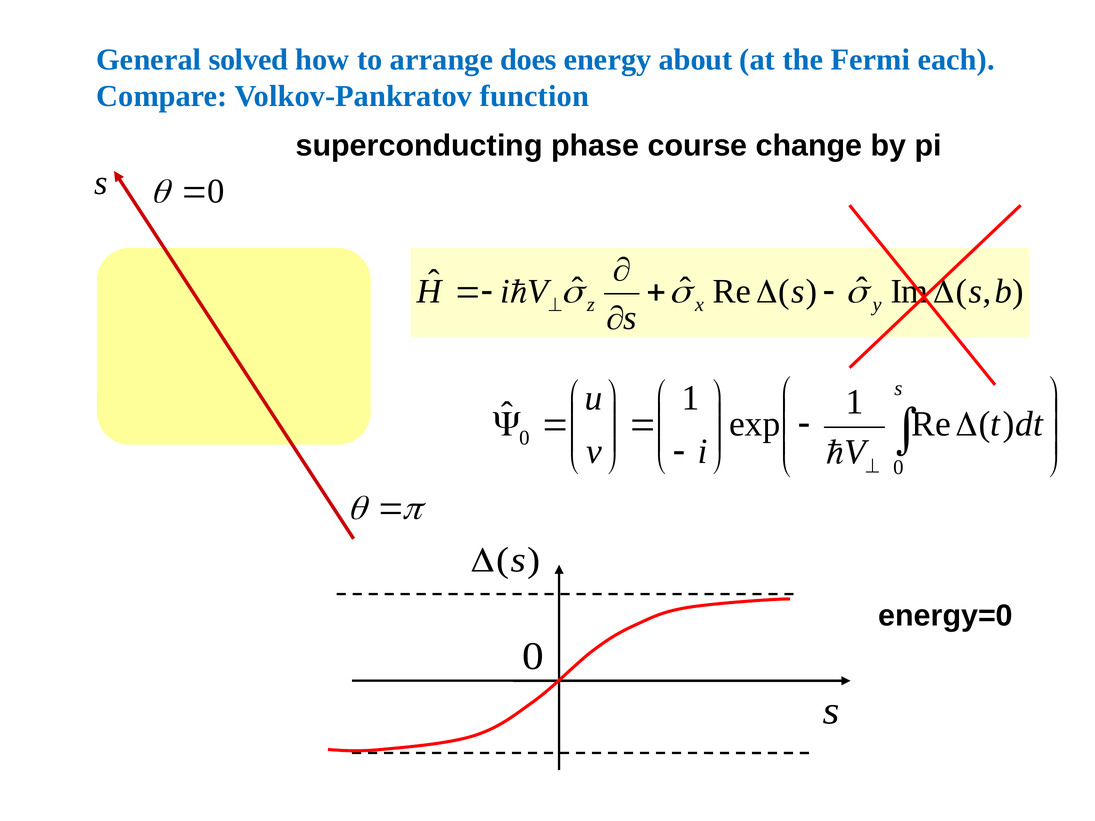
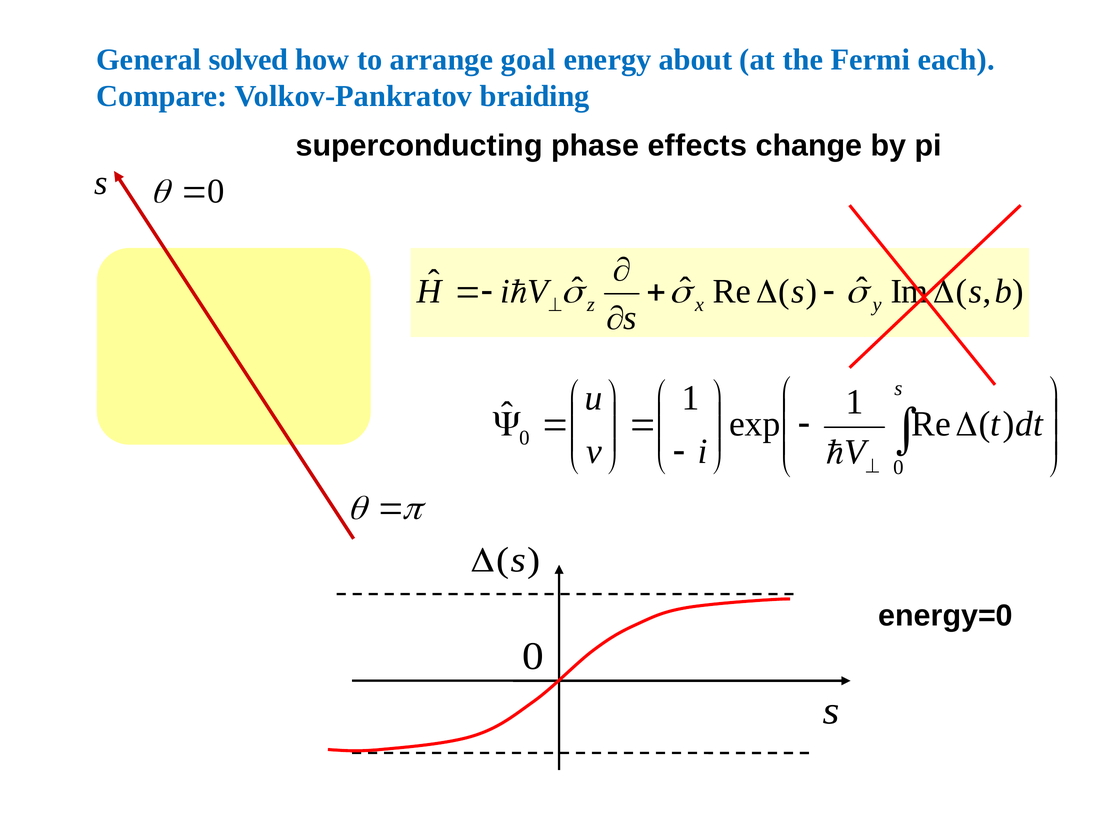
does: does -> goal (528, 60)
function: function -> braiding (535, 96)
course: course -> effects (697, 146)
